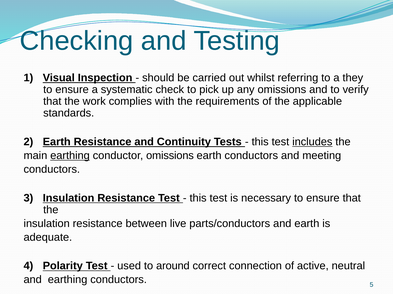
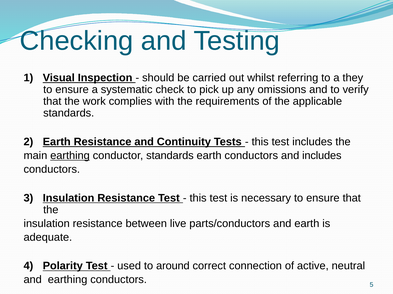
includes underline: present -> none (312, 142)
conductor omissions: omissions -> standards (170, 156)
and meeting: meeting -> includes (322, 156)
